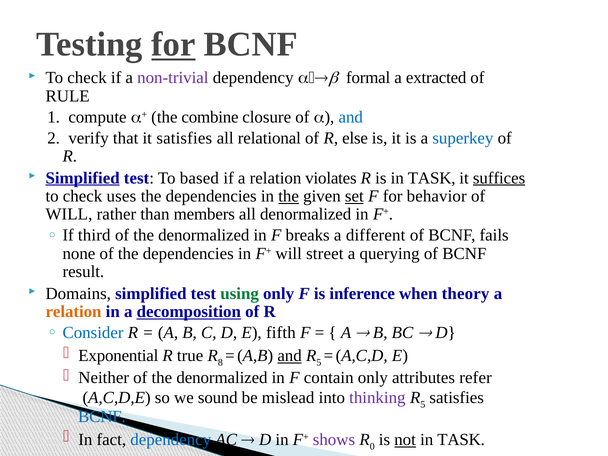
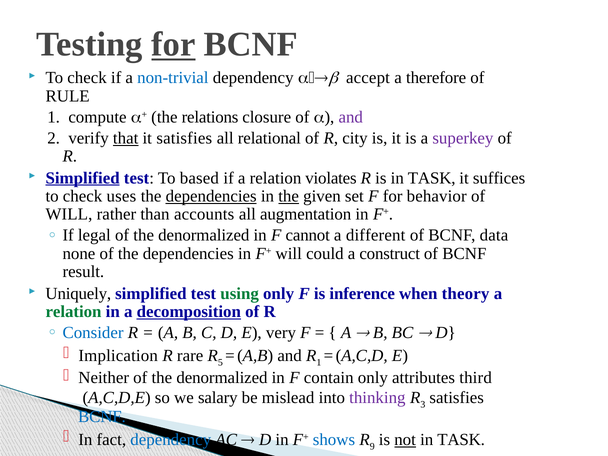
non-trivial colour: purple -> blue (173, 78)
formal: formal -> accept (368, 78)
extracted: extracted -> therefore (436, 78)
combine: combine -> relations (210, 117)
and colour: blue -> purple (351, 117)
that underline: none -> present (126, 138)
else: else -> city (355, 138)
superkey colour: blue -> purple (463, 138)
suffices underline: present -> none (499, 178)
dependencies underline: none -> present (211, 196)
set underline: present -> none (354, 196)
members: members -> accounts (204, 214)
all denormalized: denormalized -> augmentation (306, 214)
third: third -> legal (94, 235)
breaks: breaks -> cannot (308, 235)
fails: fails -> data (494, 235)
street: street -> could (325, 254)
querying: querying -> construct (390, 254)
Domains: Domains -> Uniquely (78, 293)
relation colour: orange -> green (74, 312)
fifth: fifth -> very (281, 333)
Exponential: Exponential -> Implication (118, 356)
true: true -> rare (190, 356)
8: 8 -> 5 (220, 362)
and underline: present -> none (290, 356)
5: 5 -> 1 (319, 362)
refer: refer -> third (476, 378)
sound: sound -> salary (218, 398)
5: 5 -> 3 (423, 404)
shows colour: purple -> blue (334, 440)
0: 0 -> 9 (372, 446)
